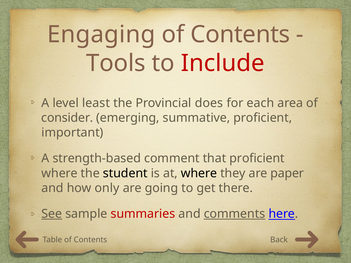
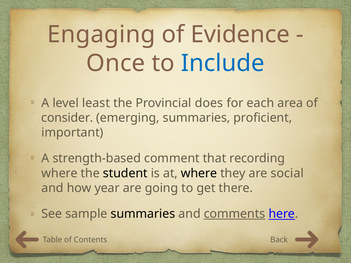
Contents: Contents -> Evidence (240, 35)
Tools: Tools -> Once (116, 63)
Include colour: red -> blue (223, 63)
emerging summative: summative -> summaries (196, 118)
that proficient: proficient -> recording (257, 159)
paper: paper -> social (287, 173)
only: only -> year (107, 188)
See underline: present -> none (52, 214)
summaries colour: red -> black (143, 214)
